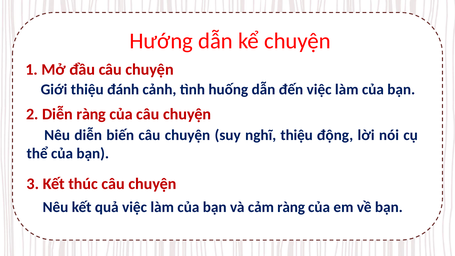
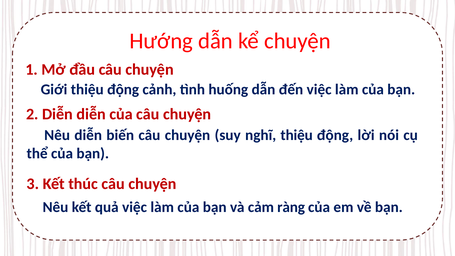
Giới thiệu đánh: đánh -> động (123, 90)
Diễn ràng: ràng -> diễn (91, 114)
